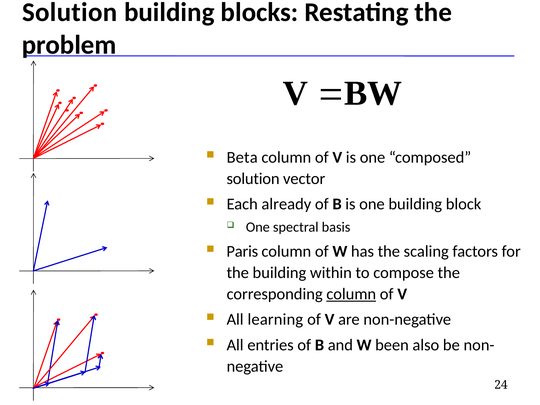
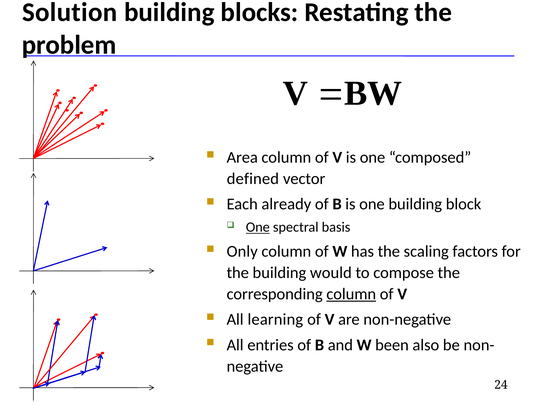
Beta: Beta -> Area (242, 157)
solution: solution -> defined (253, 179)
One underline: none -> present (258, 227)
Paris: Paris -> Only (242, 251)
within: within -> would (331, 273)
